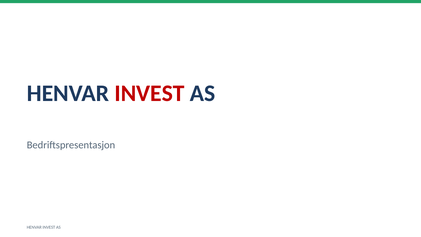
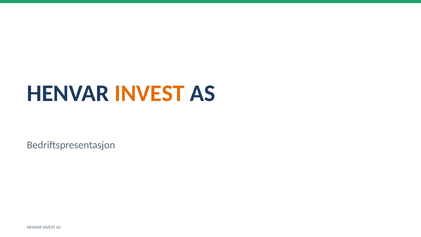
INVEST colour: red -> orange (150, 93)
